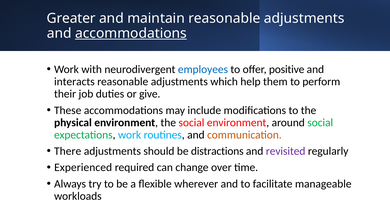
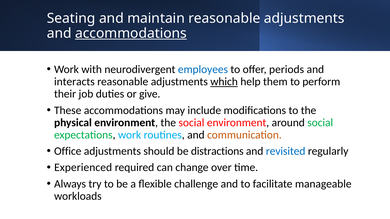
Greater: Greater -> Seating (71, 18)
positive: positive -> periods (287, 70)
which underline: none -> present (224, 82)
There: There -> Office (68, 151)
revisited colour: purple -> blue (286, 151)
wherever: wherever -> challenge (196, 184)
